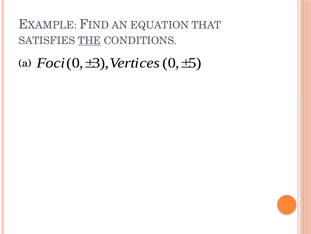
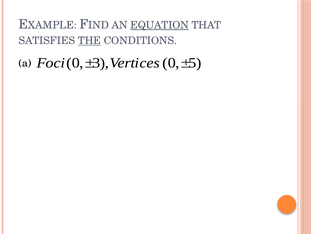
EQUATION underline: none -> present (160, 25)
